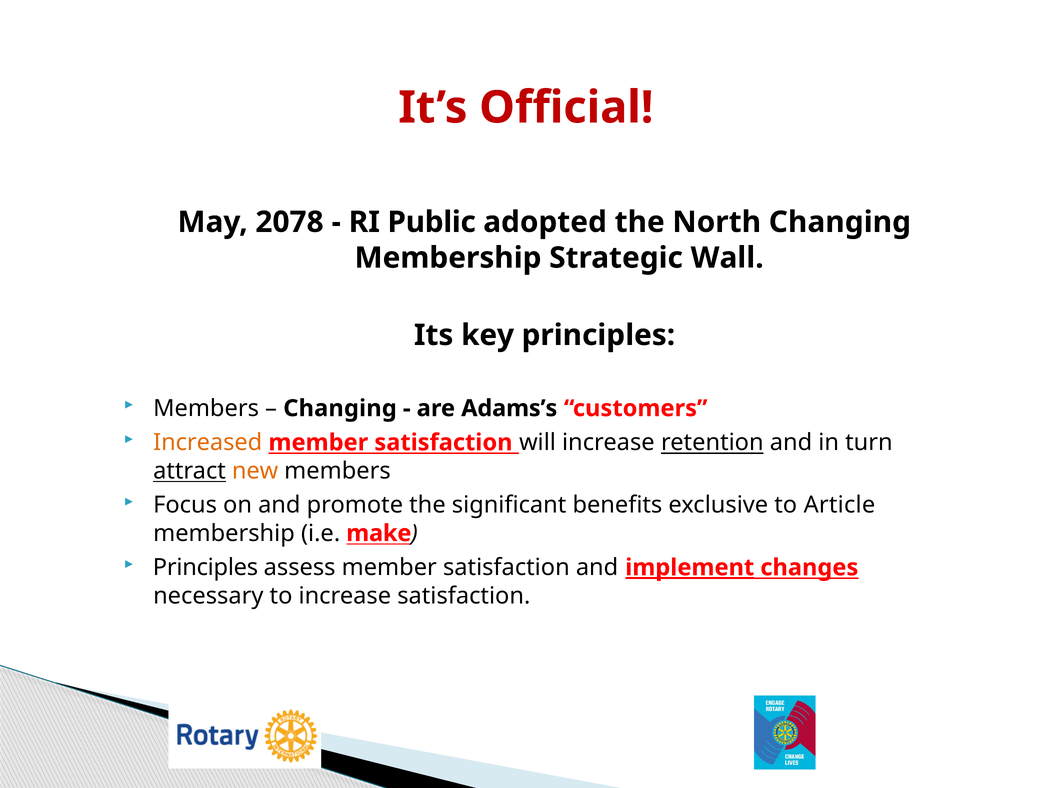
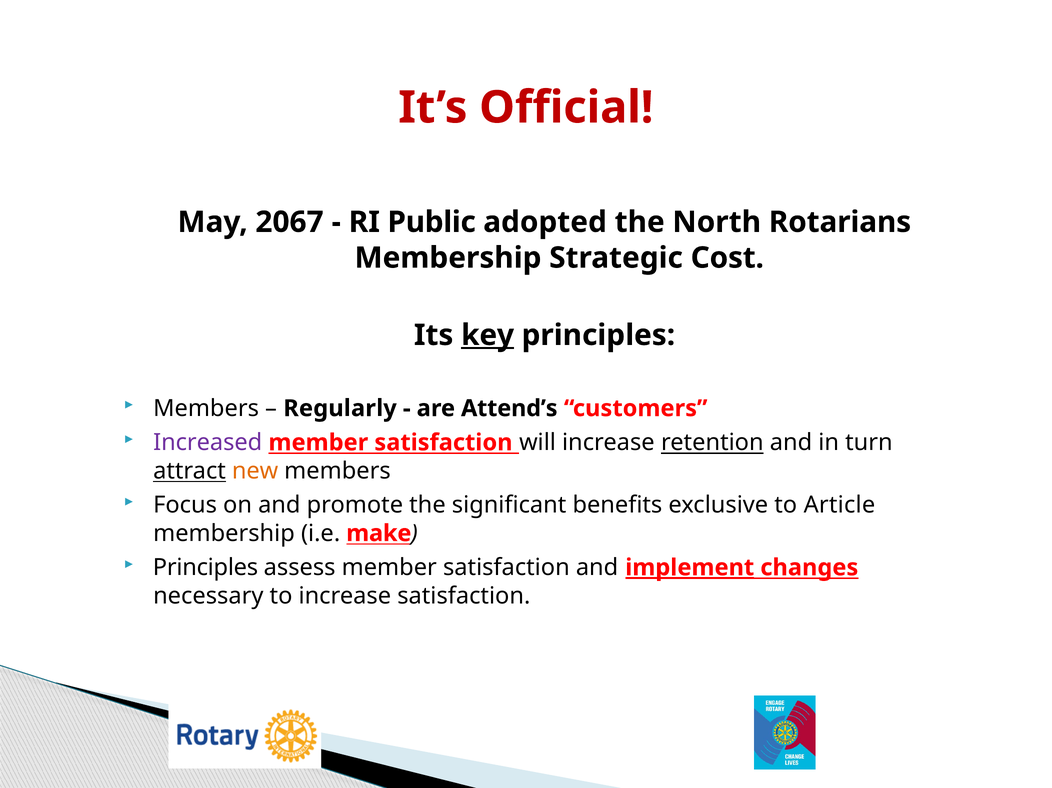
2078: 2078 -> 2067 (290, 222)
North Changing: Changing -> Rotarians (840, 222)
Wall: Wall -> Cost (727, 258)
key underline: none -> present (488, 335)
Changing: Changing -> Regularly (340, 409)
Adams’s: Adams’s -> Attend’s (509, 409)
Increased colour: orange -> purple (208, 443)
